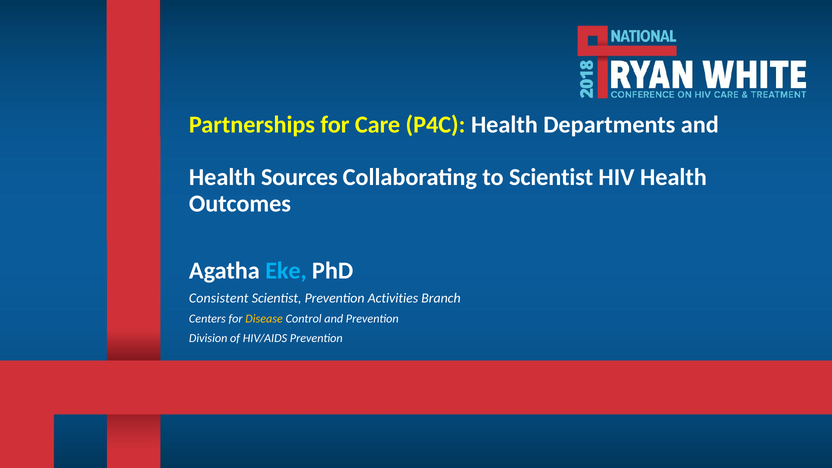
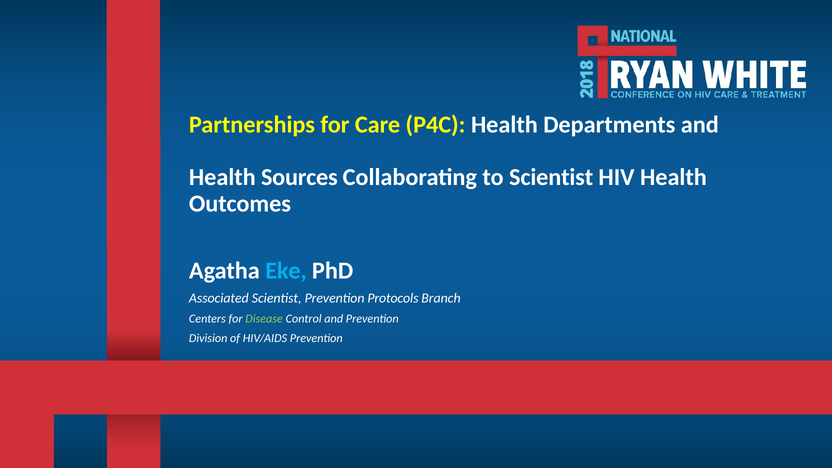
Consistent: Consistent -> Associated (219, 298)
Activities: Activities -> Protocols (393, 298)
Disease colour: yellow -> light green (264, 319)
